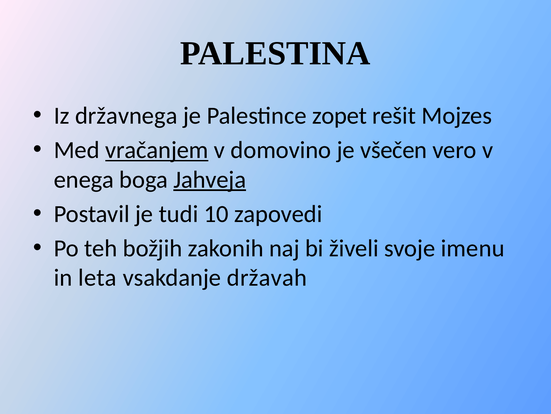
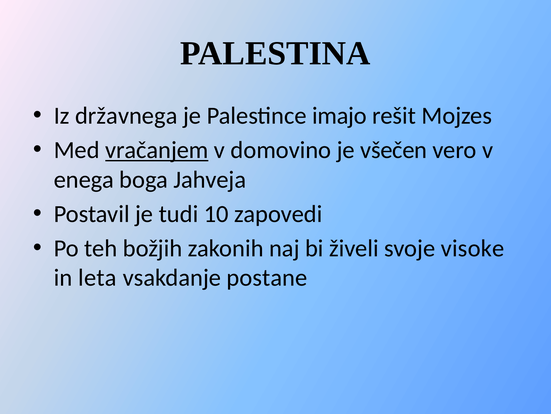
zopet: zopet -> imajo (339, 116)
Jahveja underline: present -> none (210, 179)
imenu: imenu -> visoke (473, 248)
državah: državah -> postane (267, 277)
